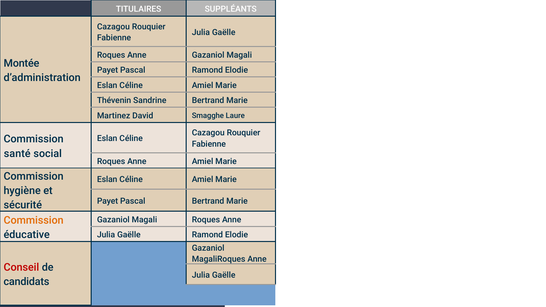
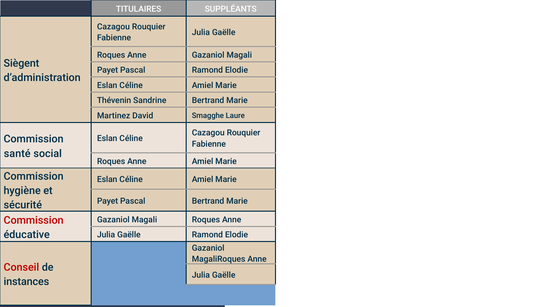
Montée: Montée -> Siègent (21, 63)
Commission colour: orange -> red (34, 220)
candidats: candidats -> instances (26, 282)
